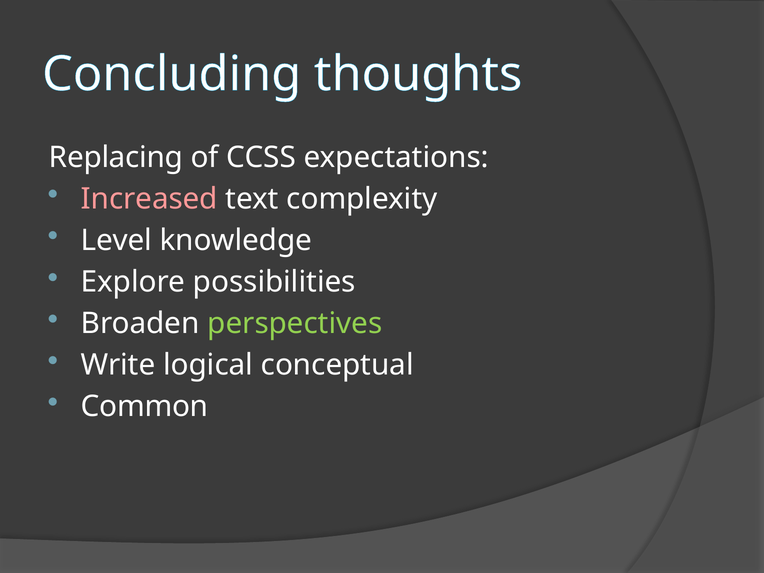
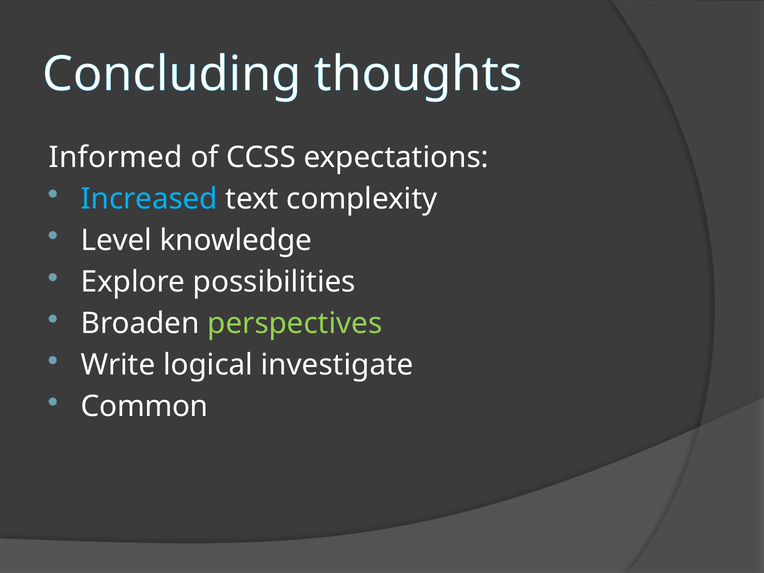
Replacing: Replacing -> Informed (116, 157)
Increased colour: pink -> light blue (149, 199)
conceptual: conceptual -> investigate (337, 365)
